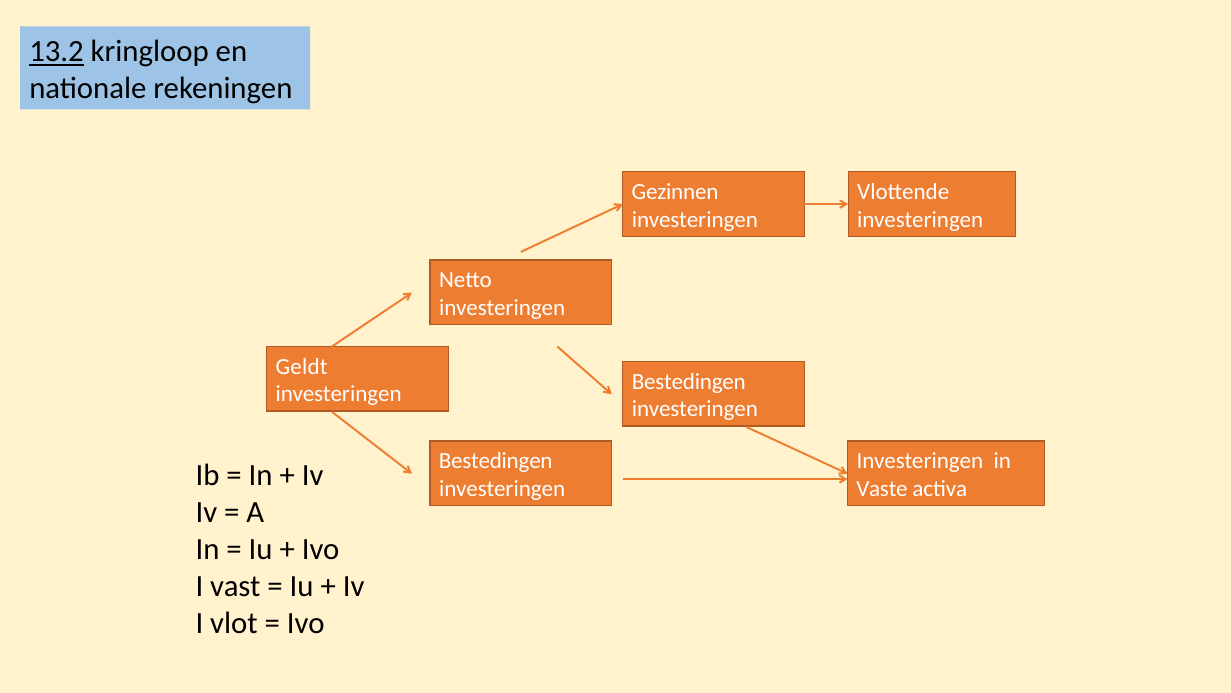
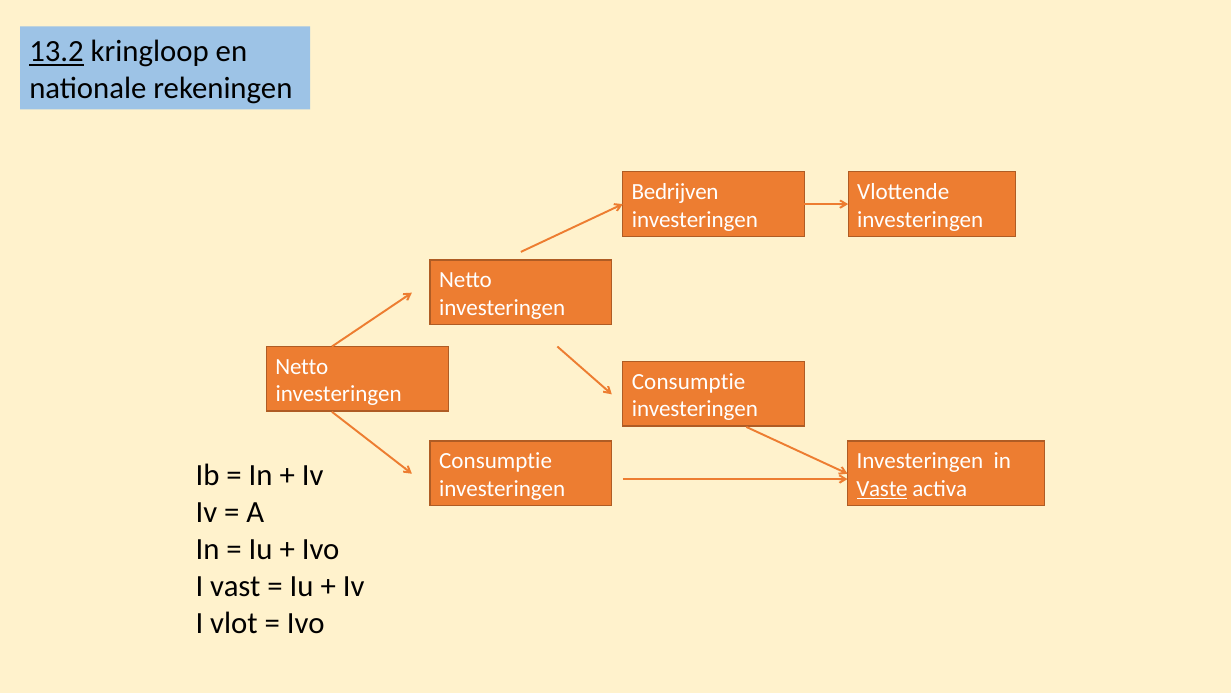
Gezinnen: Gezinnen -> Bedrijven (675, 192)
Geldt: Geldt -> Netto (302, 366)
Bestedingen: Bestedingen -> Consumptie (689, 381)
Bestedingen: Bestedingen -> Consumptie (496, 461)
Vaste underline: none -> present (882, 488)
